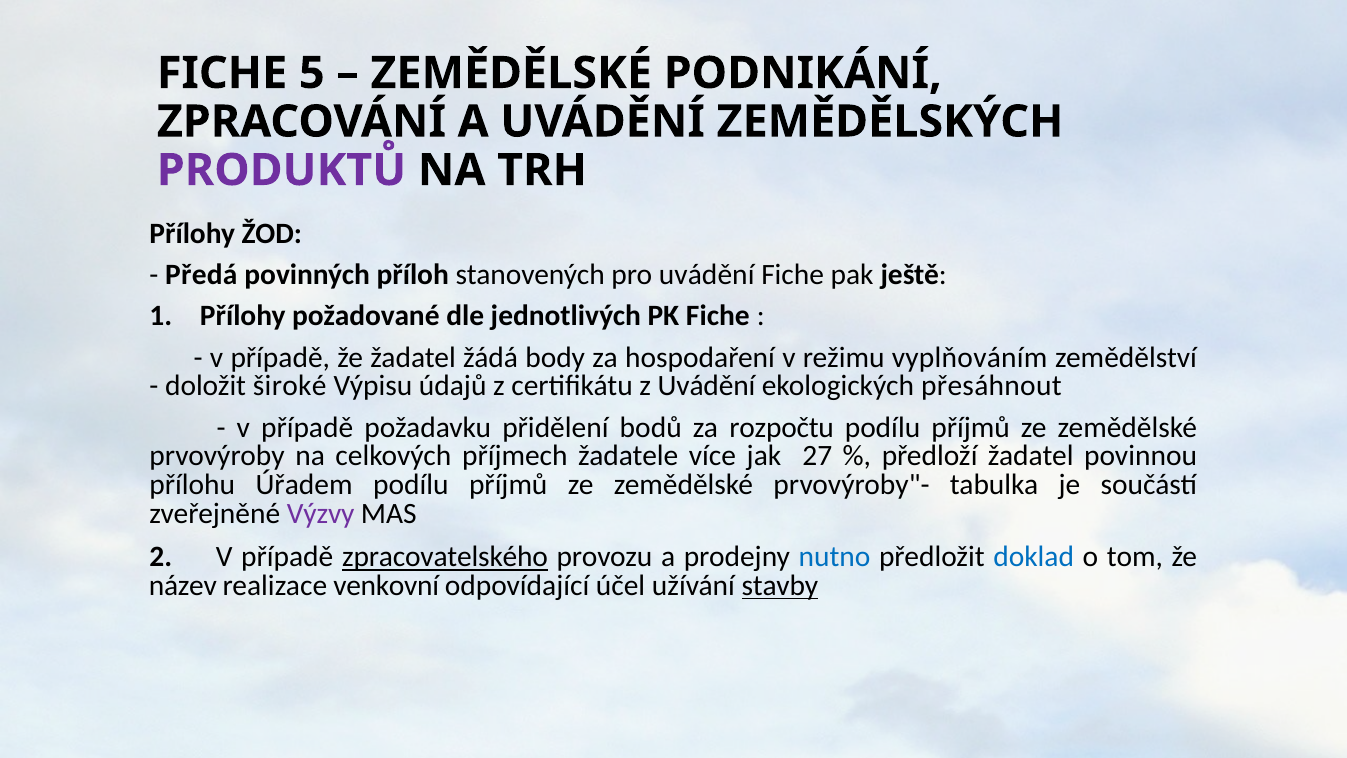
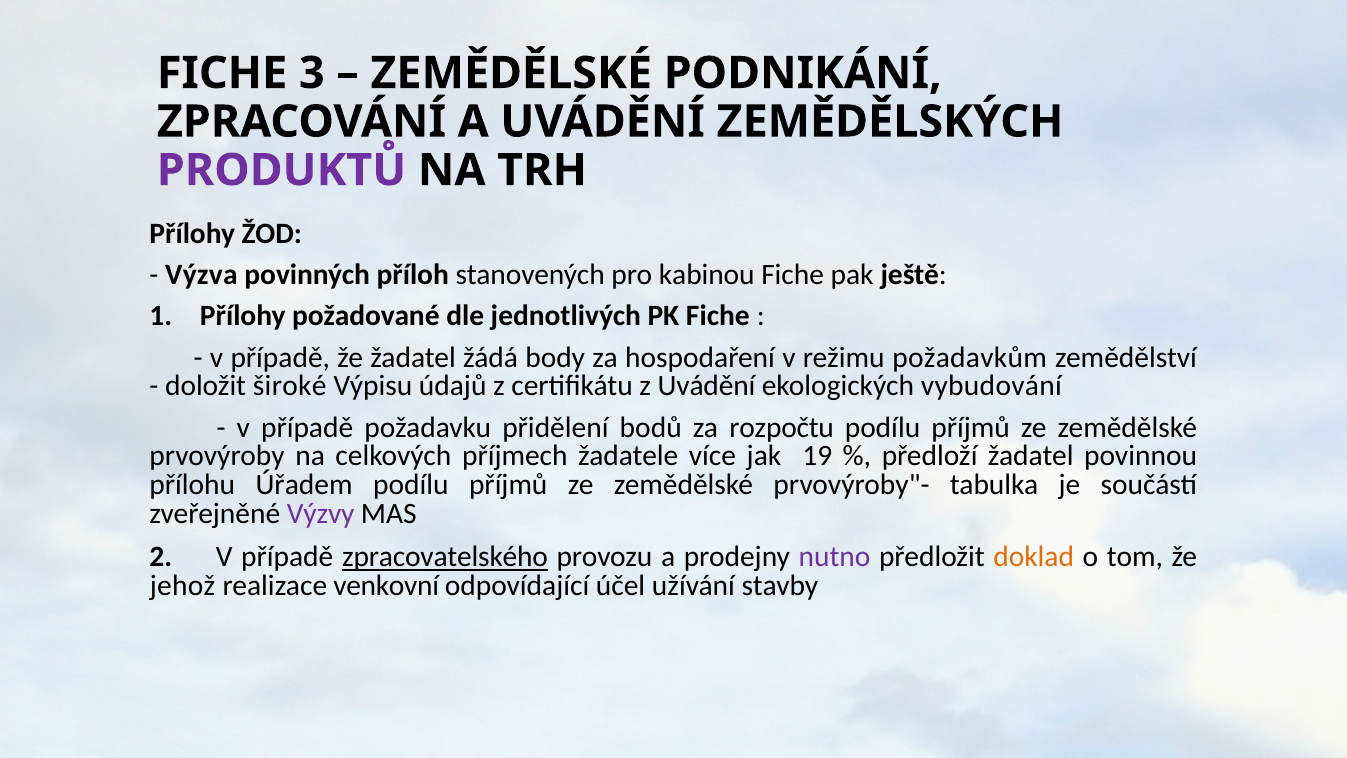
5: 5 -> 3 (312, 73)
Předá: Předá -> Výzva (201, 275)
pro uvádění: uvádění -> kabinou (707, 275)
vyplňováním: vyplňováním -> požadavkům (970, 357)
přesáhnout: přesáhnout -> vybudování (991, 386)
27: 27 -> 19 (817, 456)
nutno colour: blue -> purple (835, 557)
doklad colour: blue -> orange (1034, 557)
název: název -> jehož (183, 586)
stavby underline: present -> none (780, 586)
